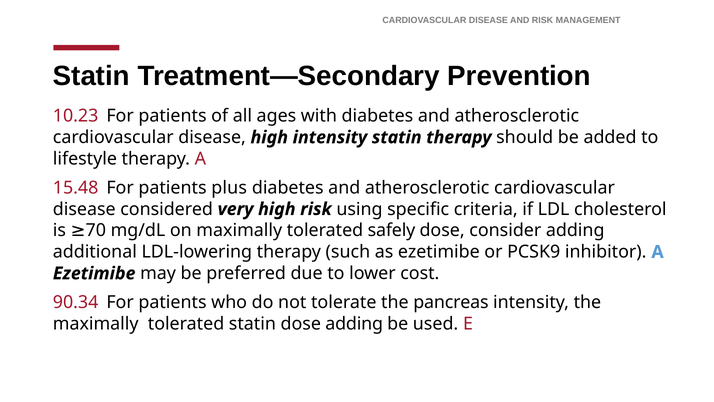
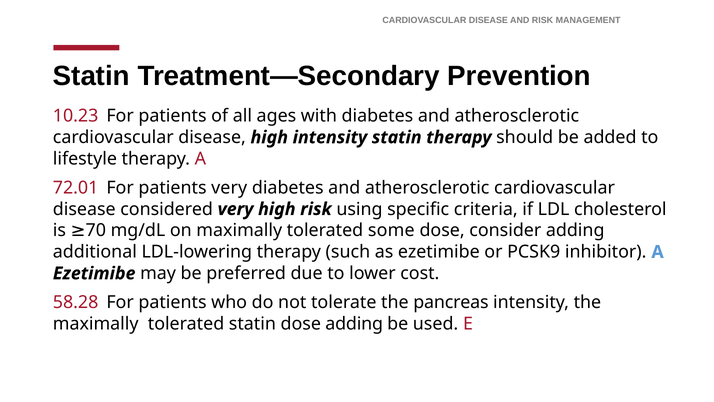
15.48: 15.48 -> 72.01 (76, 188)
patients plus: plus -> very (229, 188)
safely: safely -> some (391, 230)
90.34: 90.34 -> 58.28 (76, 302)
